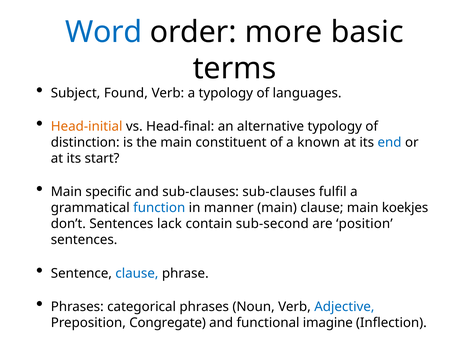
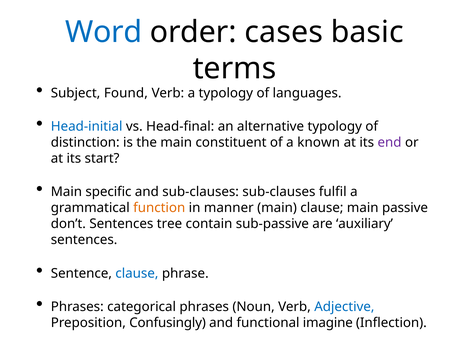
more: more -> cases (284, 32)
Head-initial colour: orange -> blue (87, 126)
end colour: blue -> purple (390, 142)
function colour: blue -> orange (159, 208)
koekjes: koekjes -> passive (405, 208)
lack: lack -> tree (170, 224)
sub-second: sub-second -> sub-passive (272, 224)
position: position -> auxiliary (365, 224)
Congregate: Congregate -> Confusingly (168, 323)
